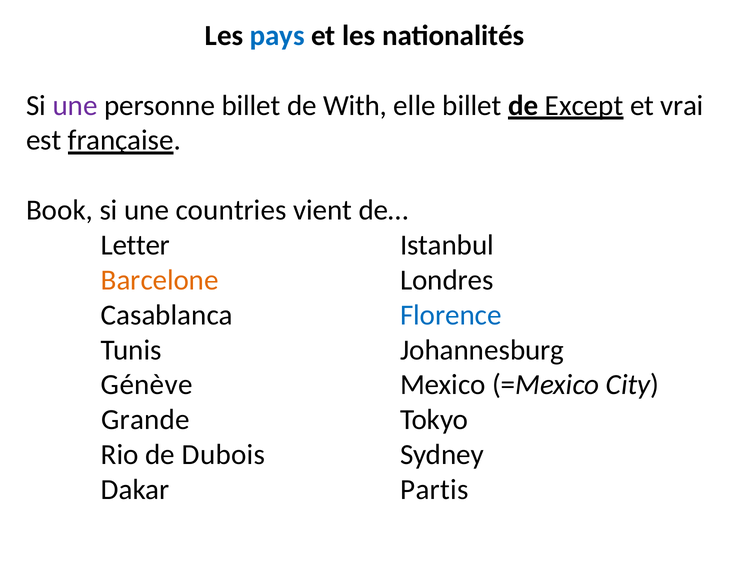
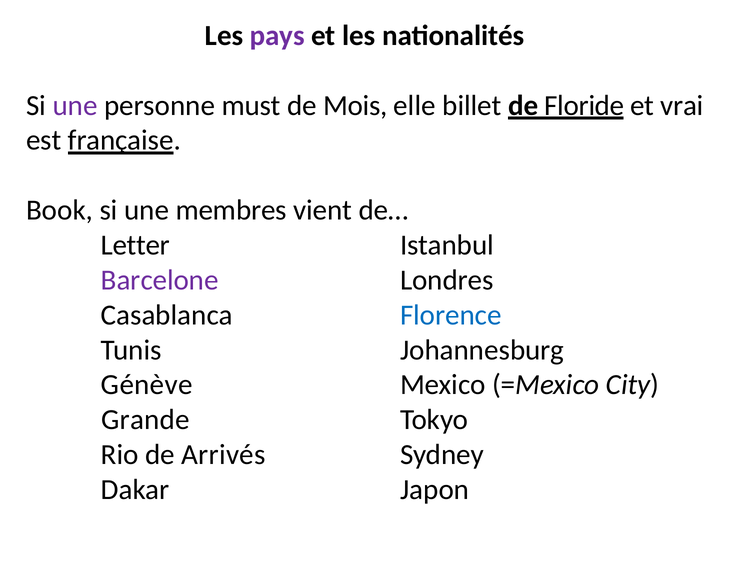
pays colour: blue -> purple (277, 36)
personne billet: billet -> must (251, 105)
With: With -> Mois (355, 105)
Except: Except -> Floride (584, 105)
countries: countries -> membres (231, 210)
Barcelone colour: orange -> purple (160, 280)
Dubois: Dubois -> Arrivés (223, 455)
Partis: Partis -> Japon (435, 490)
